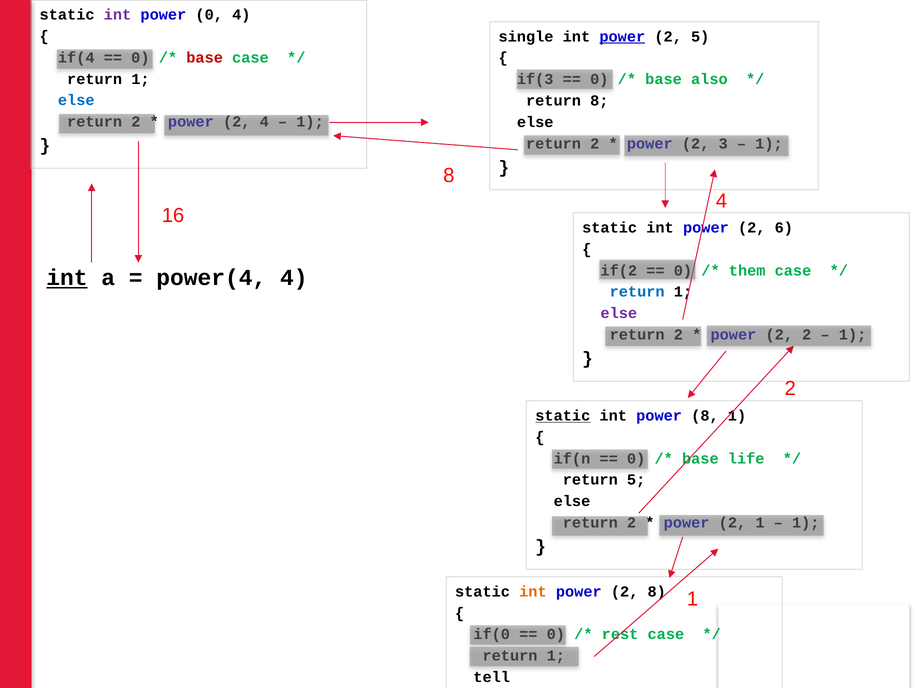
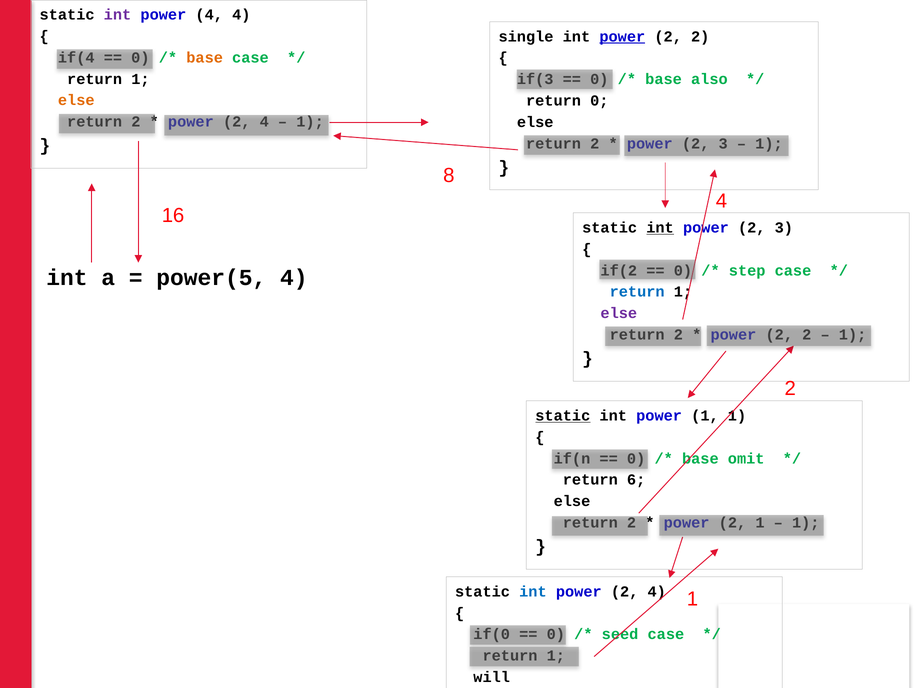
power 0: 0 -> 4 (209, 15)
5: 5 -> 2 (700, 37)
base colour: red -> orange (205, 58)
else colour: blue -> orange (76, 100)
return 8: 8 -> 0 (599, 101)
int underline: none -> present (660, 228)
6: 6 -> 3 (784, 228)
them: them -> step (747, 270)
int underline: present -> none (67, 278)
power(4: power(4 -> power(5 (211, 278)
power 8: 8 -> 1 (705, 416)
life: life -> omit (746, 458)
return 5: 5 -> 6 (636, 480)
int colour: orange -> blue (533, 591)
8: 8 -> 4 (657, 591)
rest: rest -> seed (620, 634)
tell: tell -> will (492, 677)
